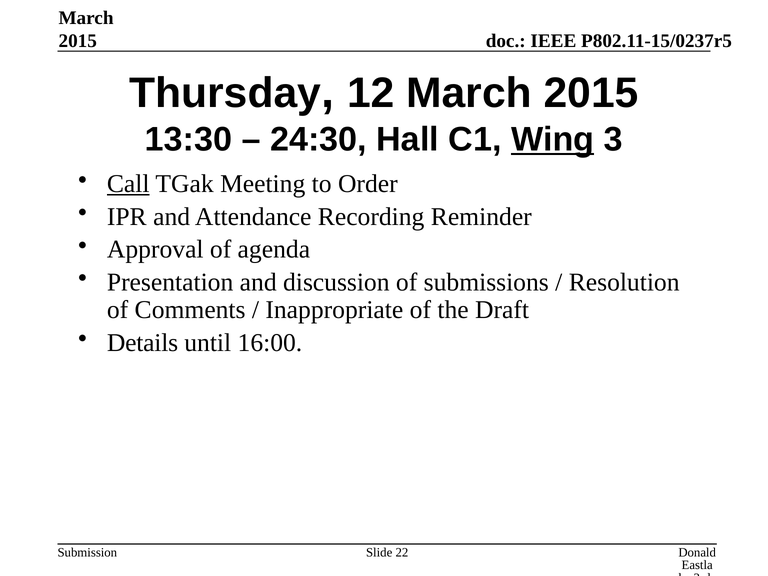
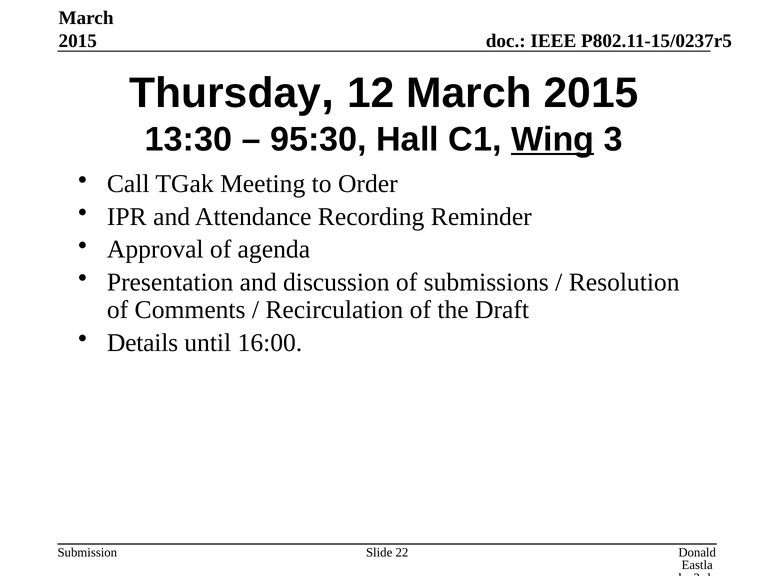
24:30: 24:30 -> 95:30 (318, 139)
Call underline: present -> none (128, 184)
Inappropriate: Inappropriate -> Recirculation (334, 310)
